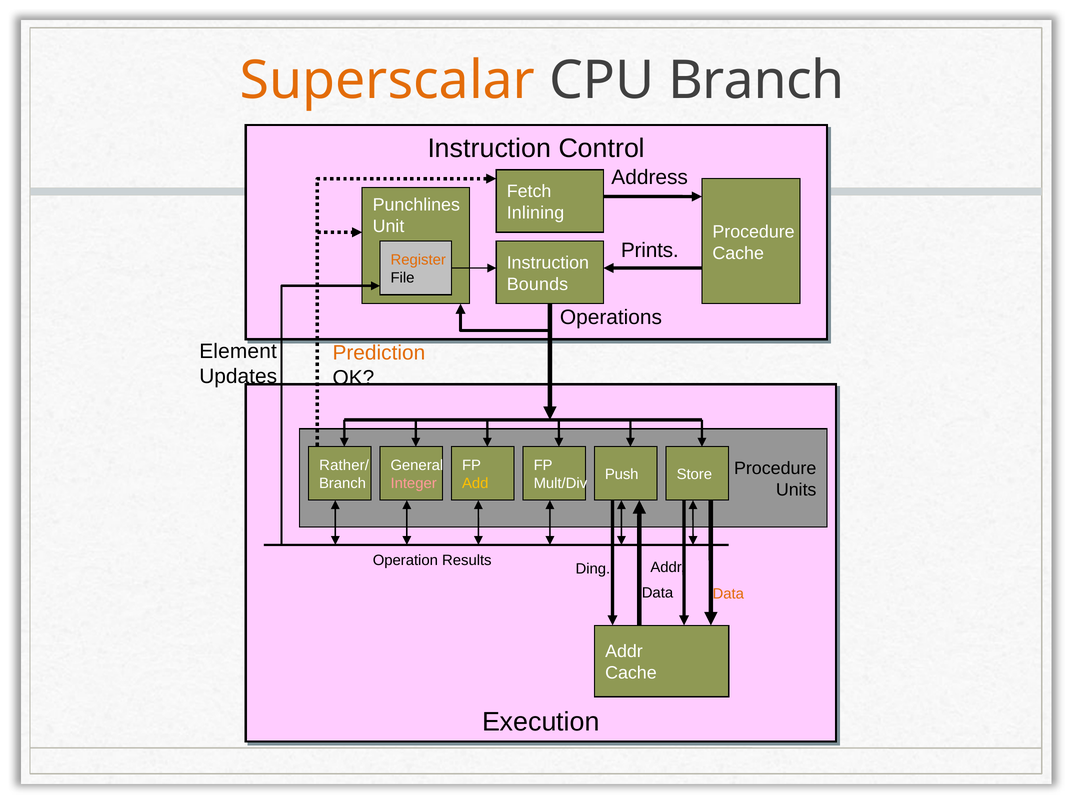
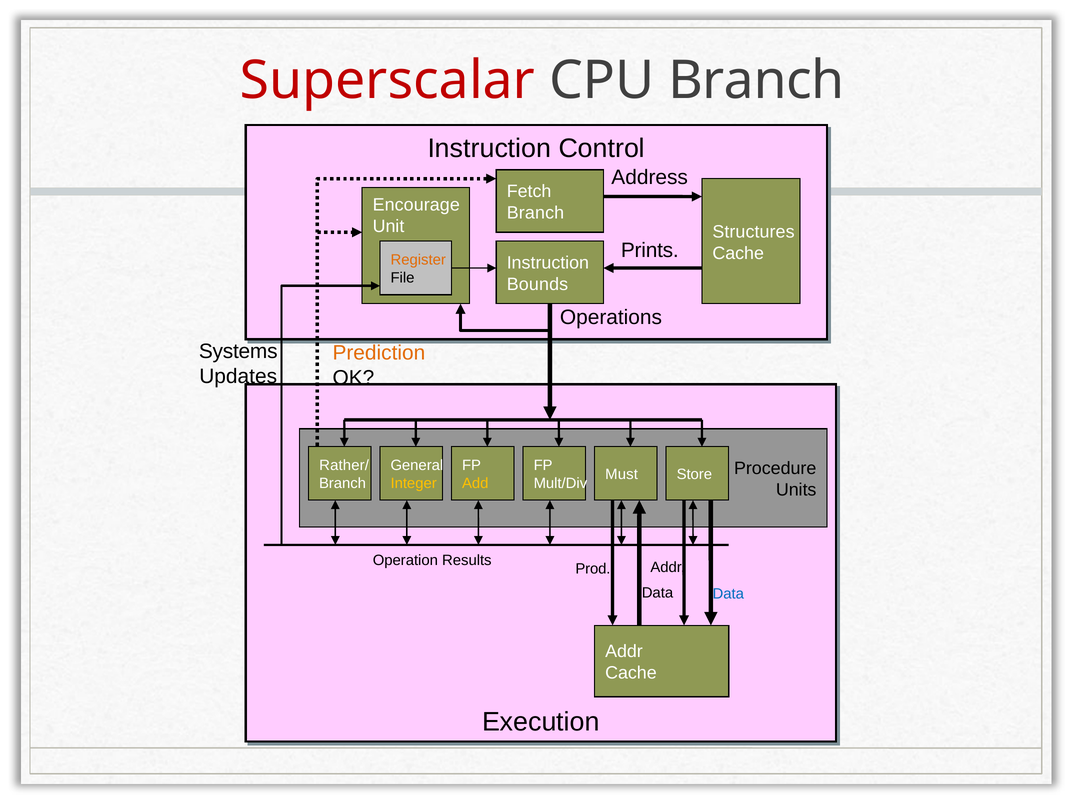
Superscalar colour: orange -> red (387, 81)
Punchlines: Punchlines -> Encourage (416, 205)
Inlining: Inlining -> Branch (535, 213)
Procedure: Procedure -> Structures (754, 232)
Element: Element -> Systems (238, 352)
Push: Push -> Must (622, 475)
Integer colour: pink -> yellow (414, 484)
Ding: Ding -> Prod (593, 570)
Data colour: orange -> blue (728, 595)
